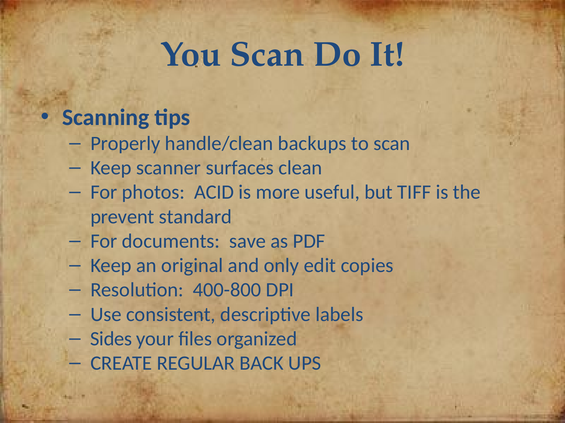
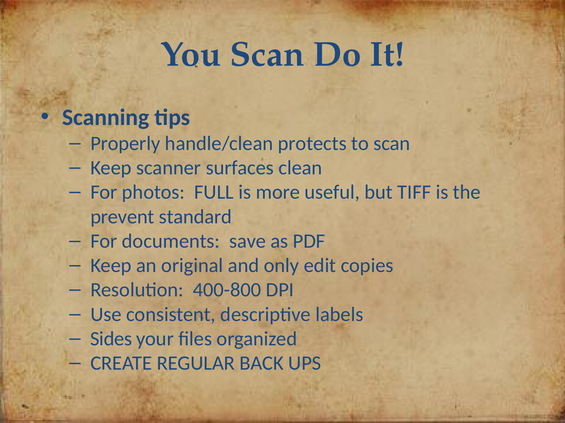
backups: backups -> protects (312, 144)
ACID: ACID -> FULL (214, 193)
